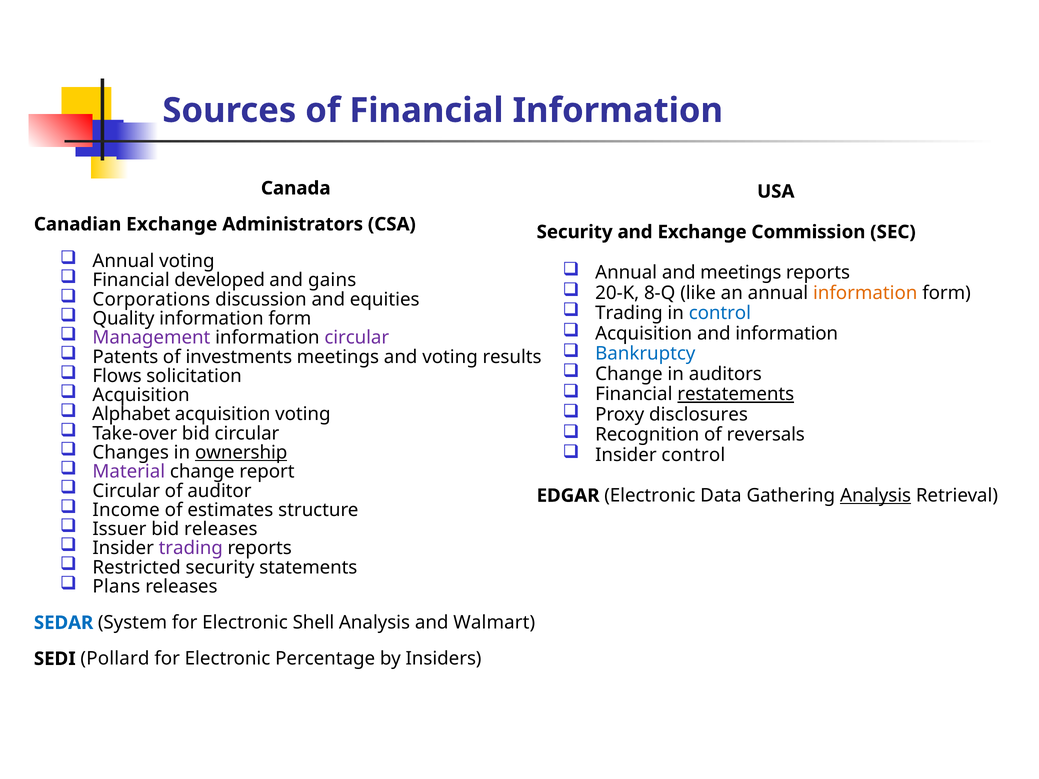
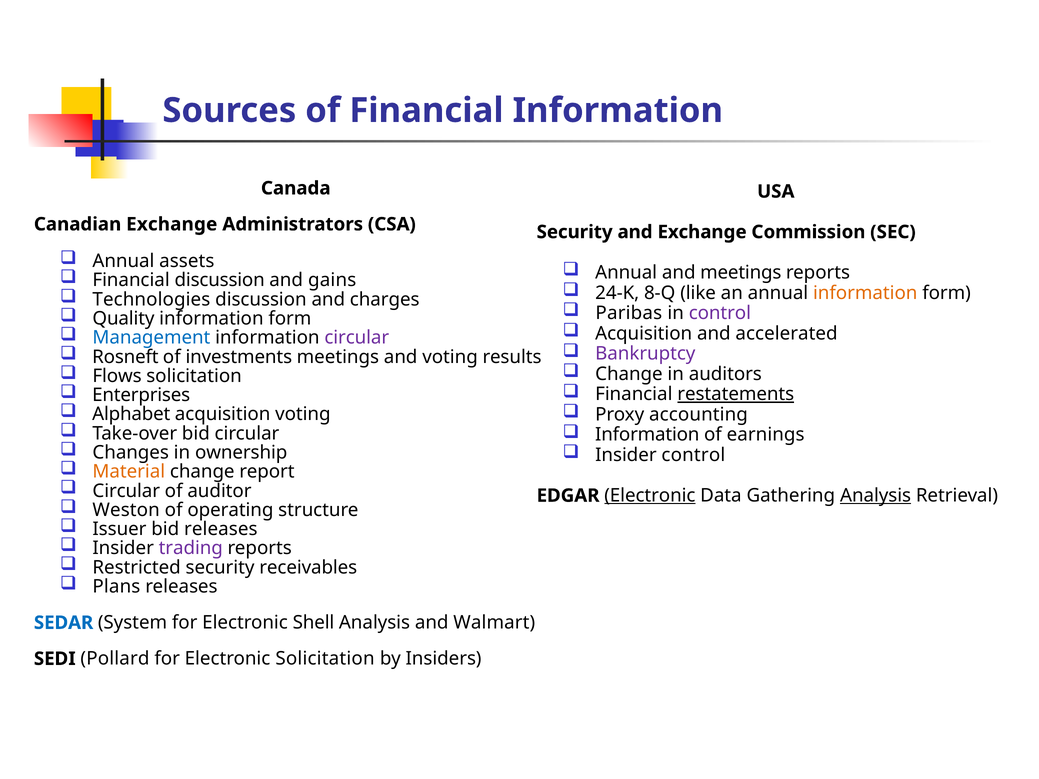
Annual voting: voting -> assets (187, 261)
Financial developed: developed -> discussion (220, 280)
20-K: 20-K -> 24-K (617, 293)
Corporations: Corporations -> Technologies (151, 300)
equities: equities -> charges (385, 300)
Trading: Trading -> Paribas (629, 313)
control colour: blue -> purple (720, 313)
and information: information -> accelerated (787, 333)
Management colour: purple -> blue (151, 338)
Bankruptcy colour: blue -> purple (645, 354)
Patents: Patents -> Rosneft (125, 357)
Acquisition: Acquisition -> Enterprises (141, 395)
disclosures: disclosures -> accounting (699, 415)
Recognition: Recognition -> Information (647, 435)
reversals: reversals -> earnings (766, 435)
ownership underline: present -> none (241, 453)
Material colour: purple -> orange (129, 472)
Electronic underline: none -> present (650, 496)
Income: Income -> Weston (126, 510)
estimates: estimates -> operating (230, 510)
statements: statements -> receivables (308, 568)
Electronic Percentage: Percentage -> Solicitation (325, 659)
